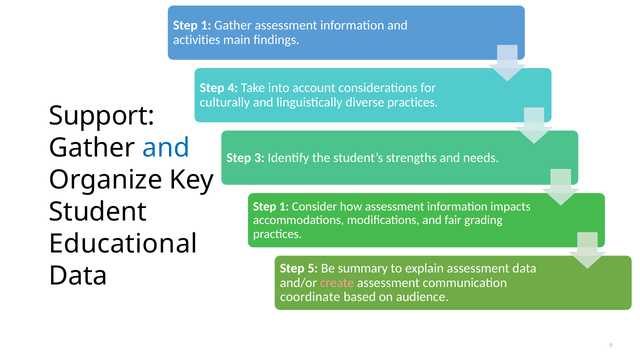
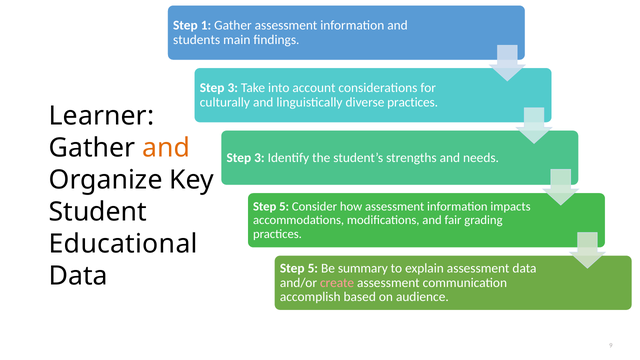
activities: activities -> students (197, 40)
4: 4 -> 3 (233, 88)
Support: Support -> Learner (102, 116)
and colour: blue -> orange (166, 148)
1: 1 -> 5 (284, 206)
coordinate: coordinate -> accomplish (310, 297)
